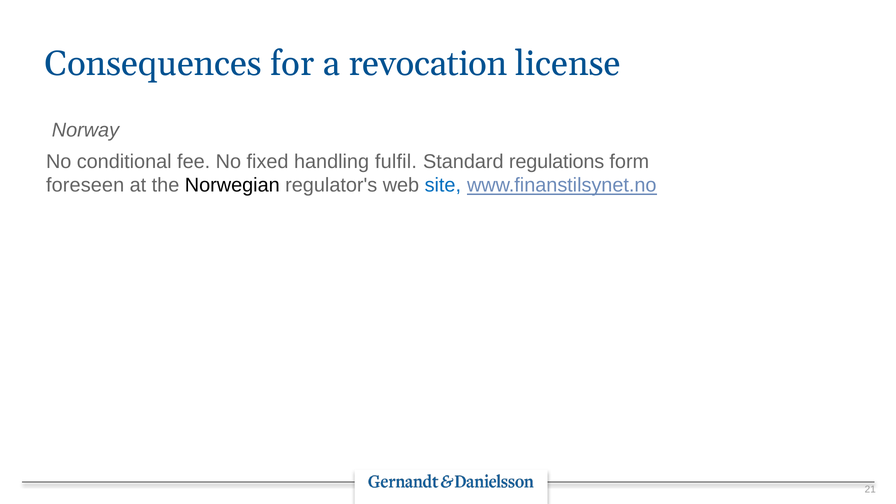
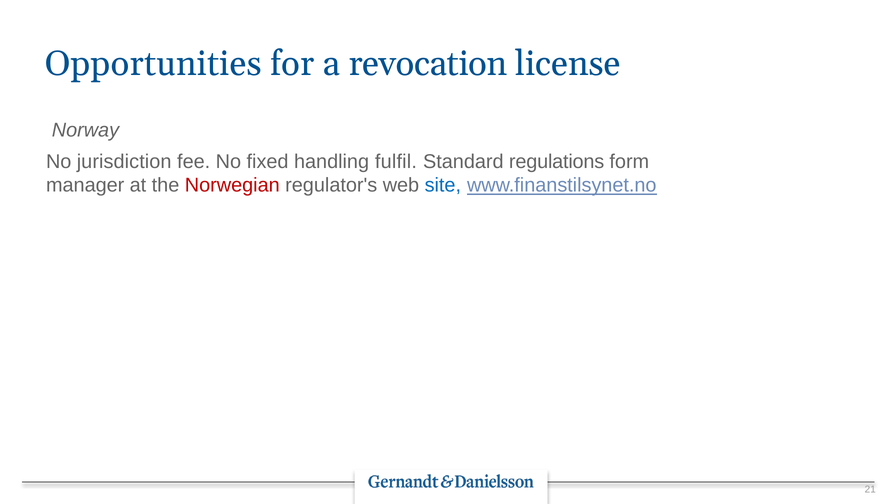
Consequences: Consequences -> Opportunities (153, 64)
conditional: conditional -> jurisdiction (124, 162)
foreseen: foreseen -> manager (85, 185)
Norwegian colour: black -> red (232, 185)
